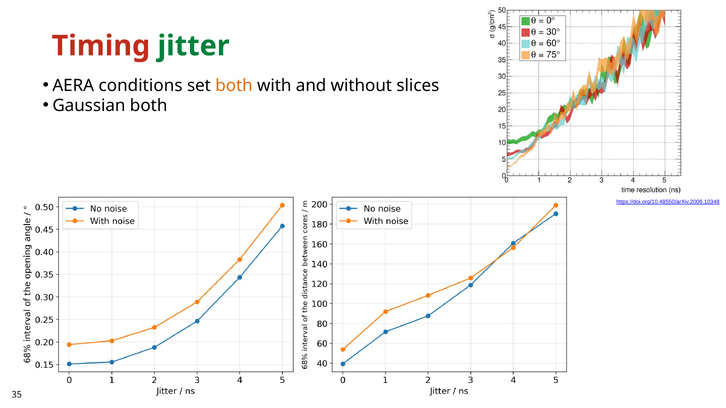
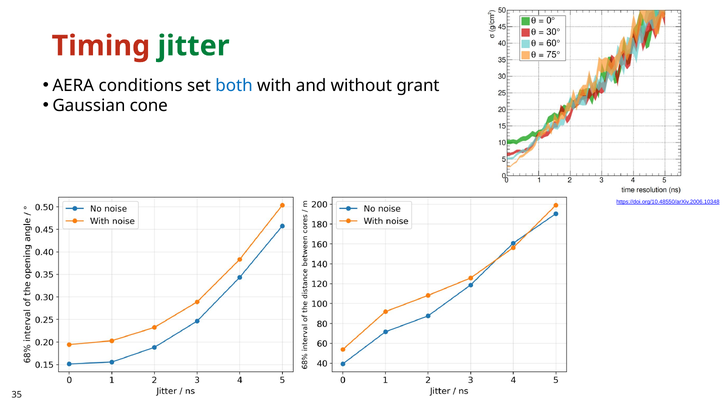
both colour: orange -> blue (234, 85)
slices: slices -> grant (418, 85)
Gaussian both: both -> cone (149, 106)
